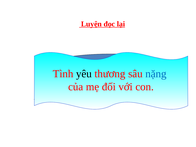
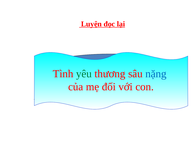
yêu colour: black -> green (84, 74)
